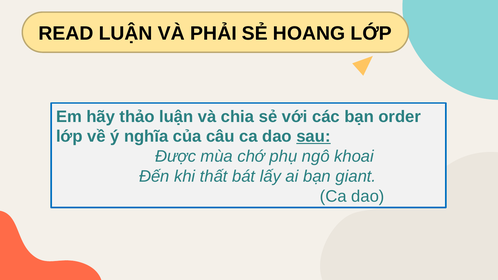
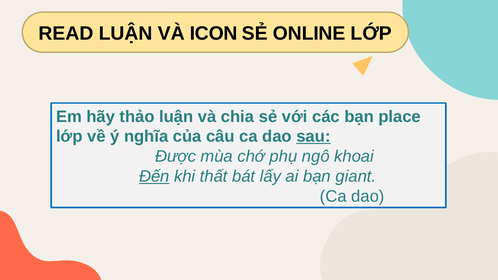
PHẢI: PHẢI -> ICON (214, 34)
HOANG: HOANG -> ONLINE (309, 34)
order: order -> place (400, 117)
Đến underline: none -> present (154, 176)
